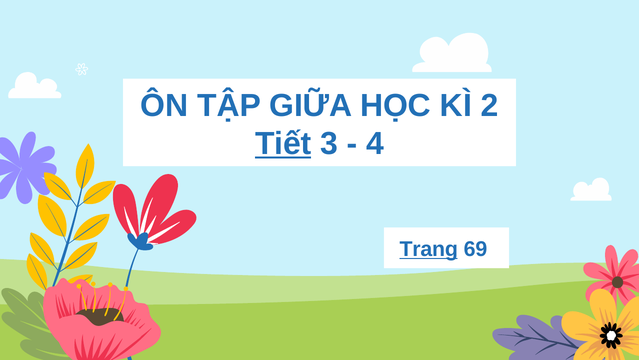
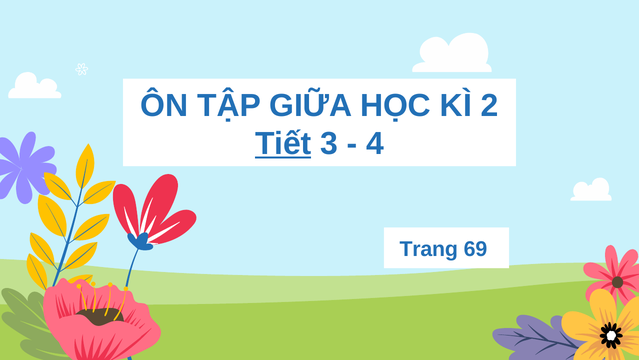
Trang underline: present -> none (429, 250)
